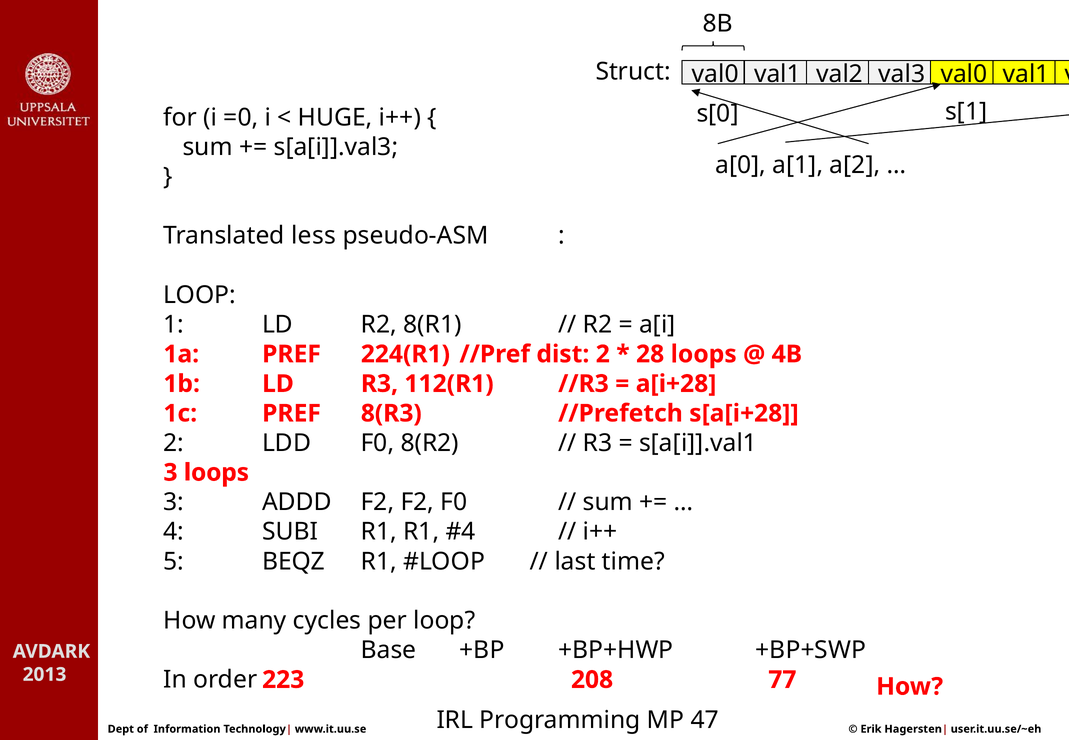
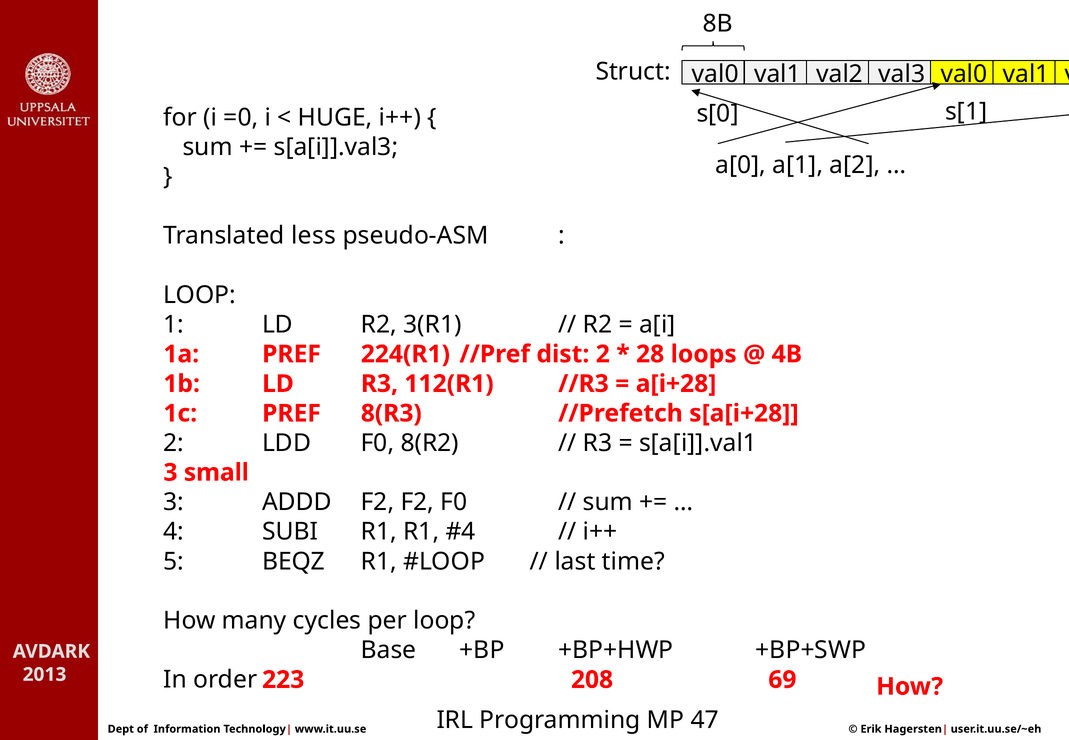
8(R1: 8(R1 -> 3(R1 (432, 325)
3 loops: loops -> small (216, 473)
77: 77 -> 69 (782, 680)
